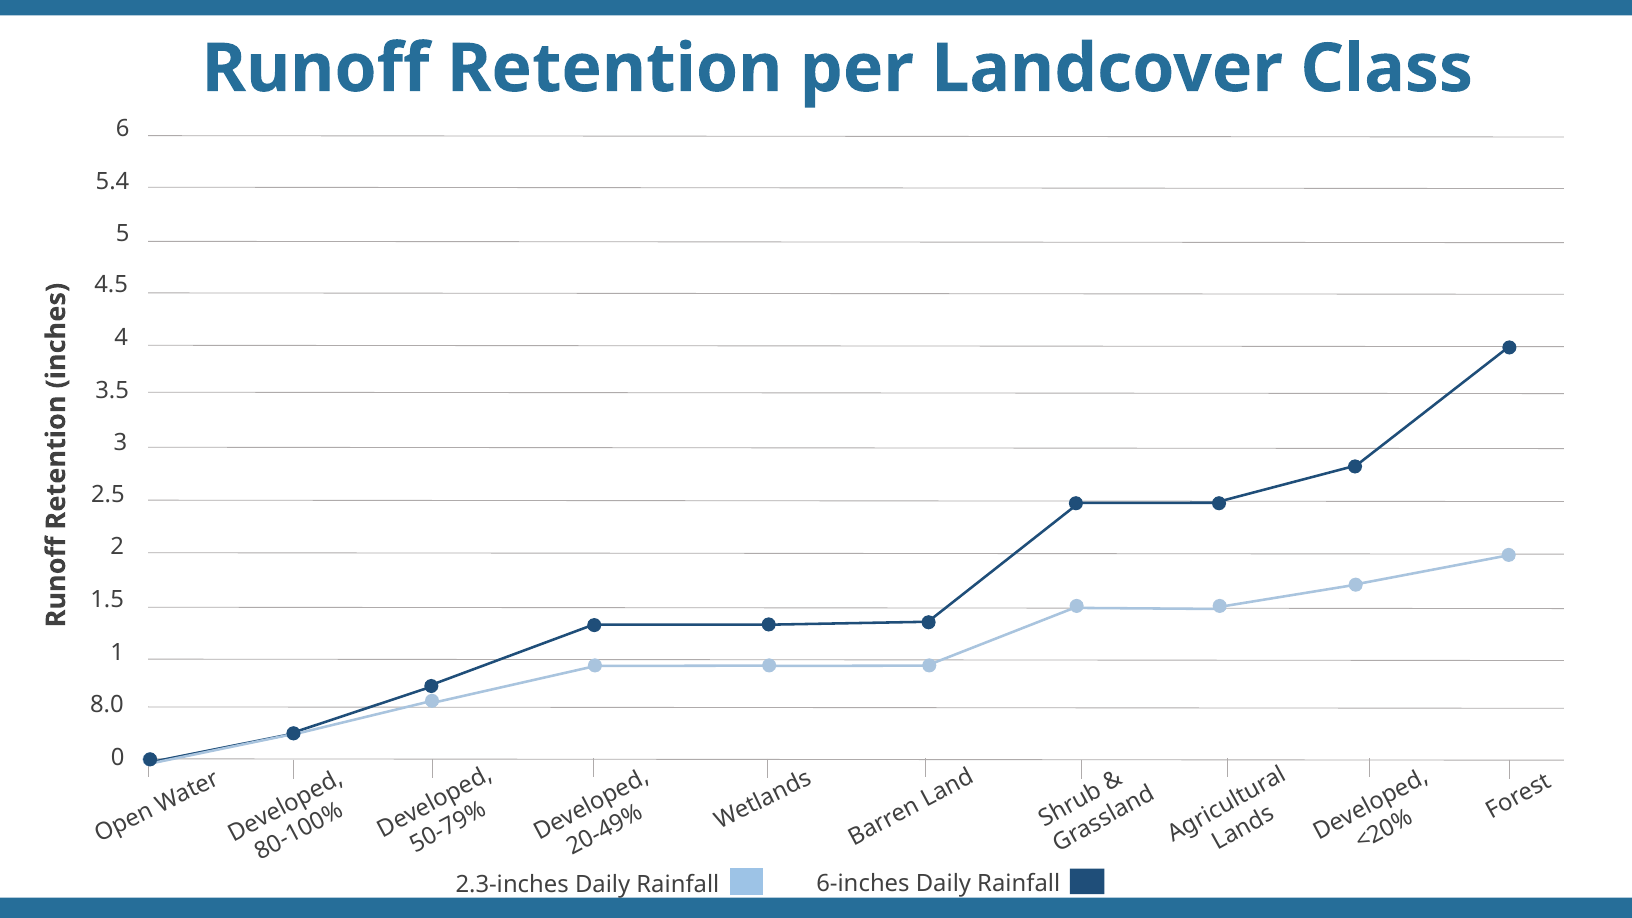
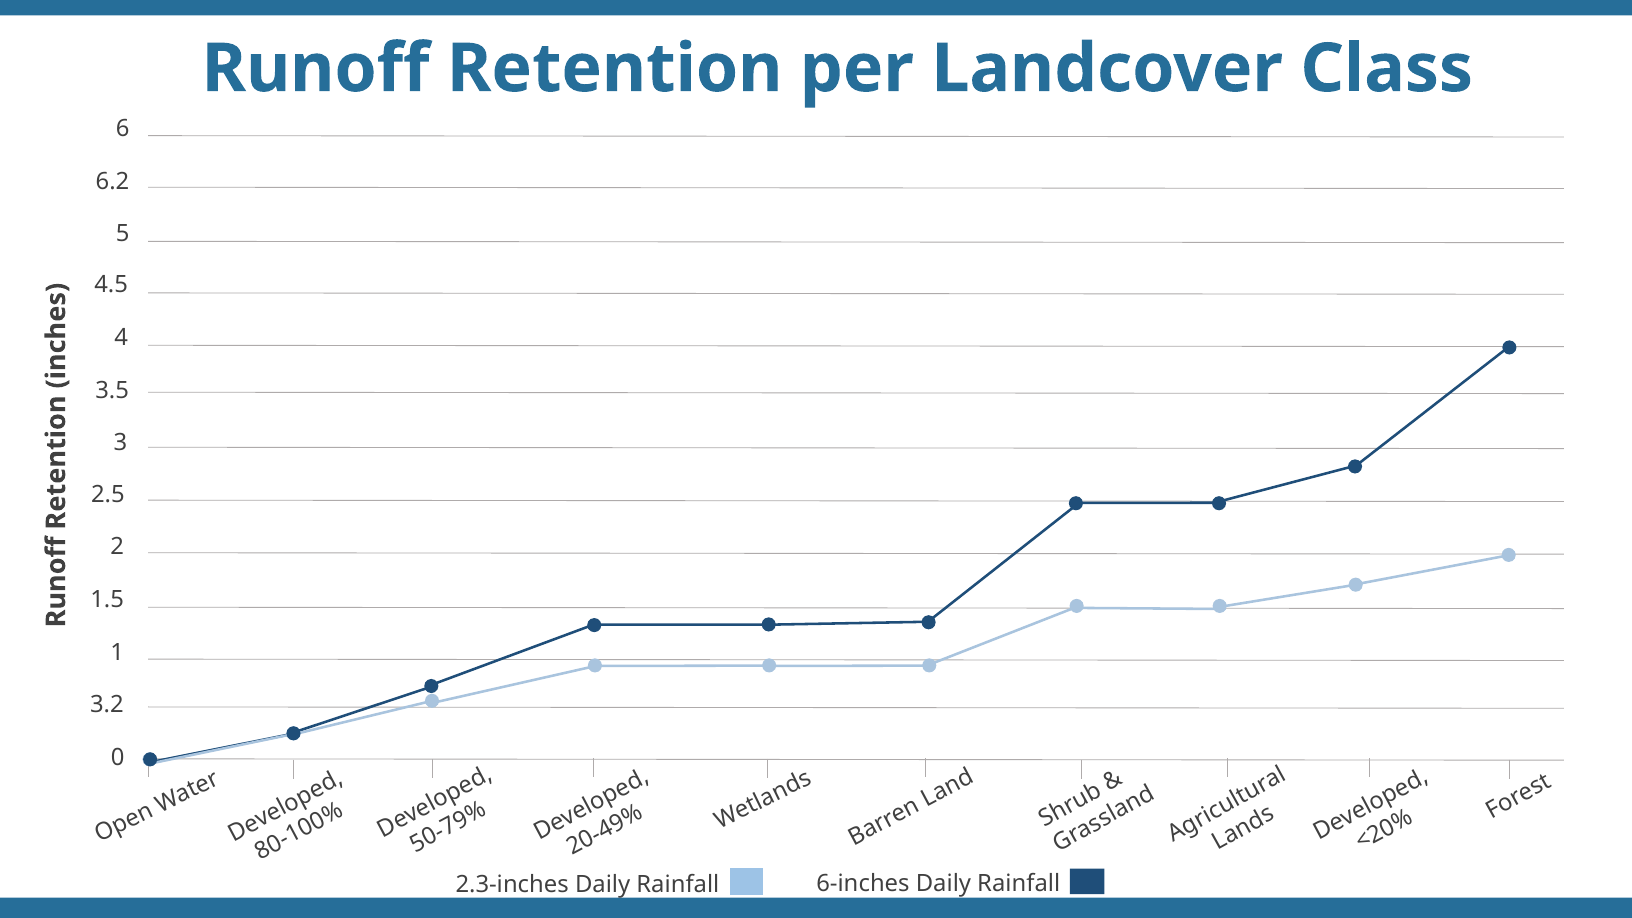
5.4: 5.4 -> 6.2 (113, 181)
8.0: 8.0 -> 3.2 (107, 705)
